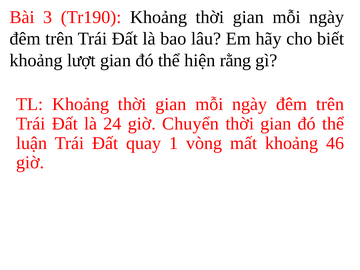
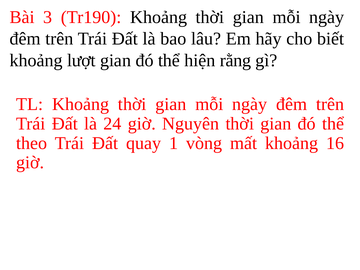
Chuyển: Chuyển -> Nguyên (191, 124)
luận: luận -> theo (32, 143)
46: 46 -> 16 (335, 143)
